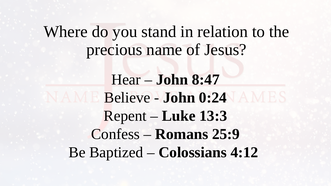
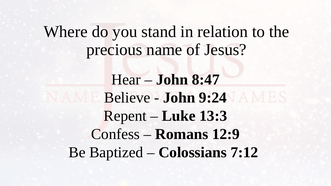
0:24: 0:24 -> 9:24 (213, 98)
25:9: 25:9 -> 12:9 (226, 134)
4:12: 4:12 -> 7:12 (244, 152)
